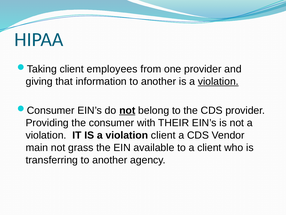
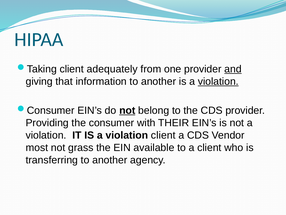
employees: employees -> adequately (112, 69)
and underline: none -> present (233, 69)
main: main -> most (37, 147)
